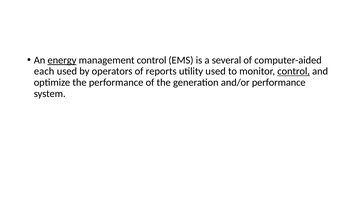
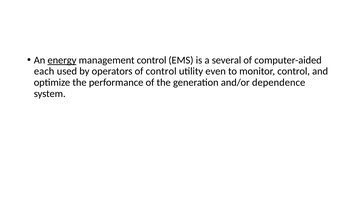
of reports: reports -> control (161, 71)
utility used: used -> even (216, 71)
control underline: present -> none (294, 71)
and/or performance: performance -> dependence (279, 83)
